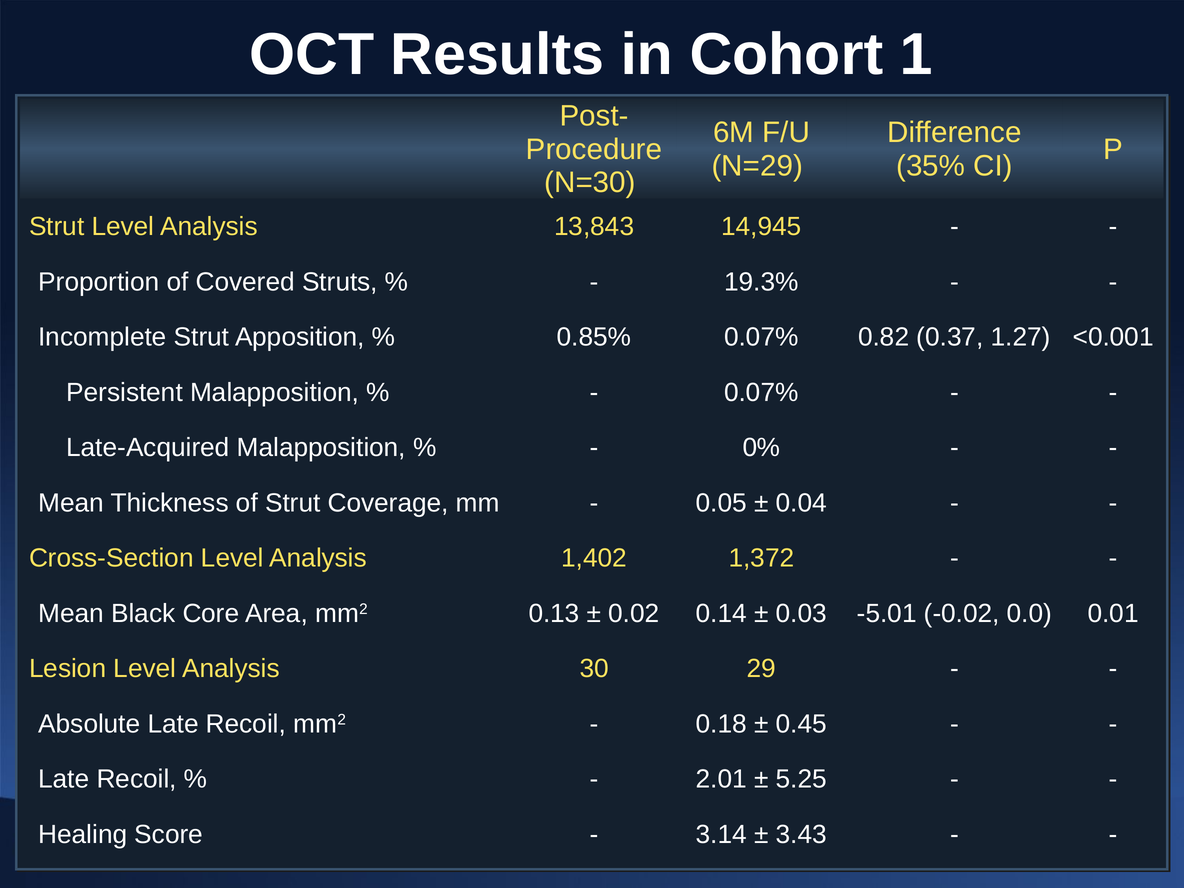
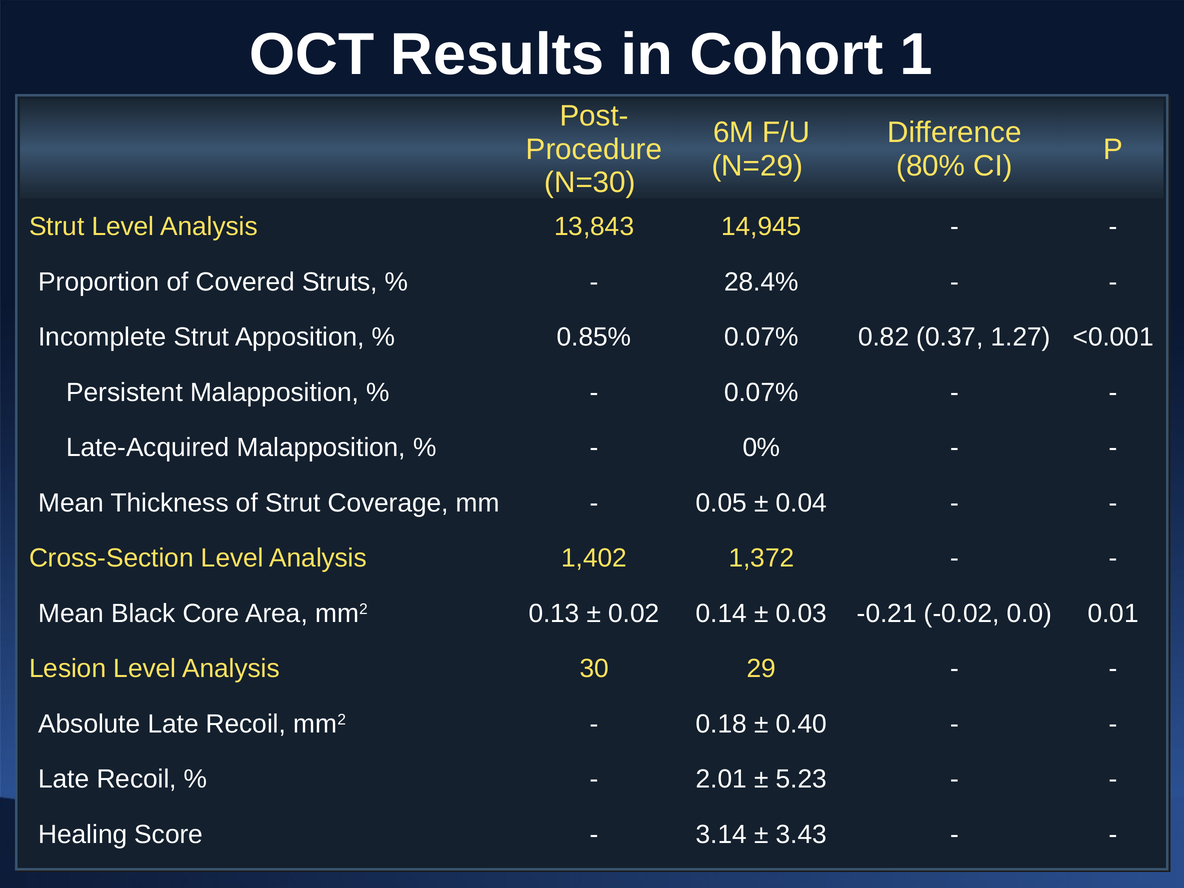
35%: 35% -> 80% (931, 166)
19.3%: 19.3% -> 28.4% (761, 282)
-5.01: -5.01 -> -0.21 (887, 613)
0.45: 0.45 -> 0.40 (801, 724)
5.25: 5.25 -> 5.23 (801, 779)
